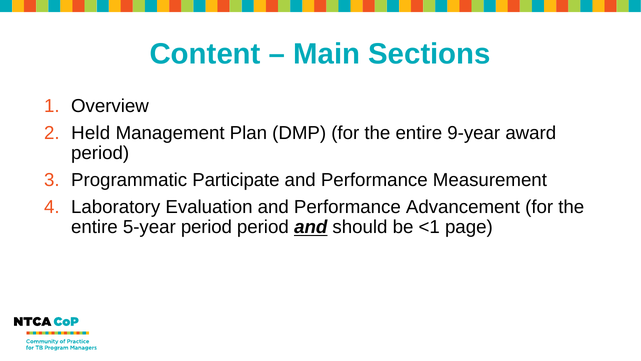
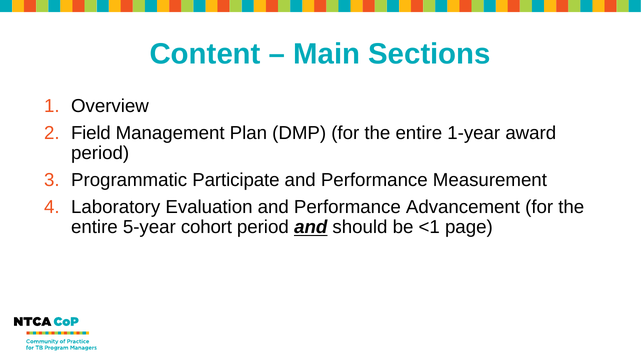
Held: Held -> Field (91, 133)
9-year: 9-year -> 1-year (474, 133)
5-year period: period -> cohort (206, 227)
